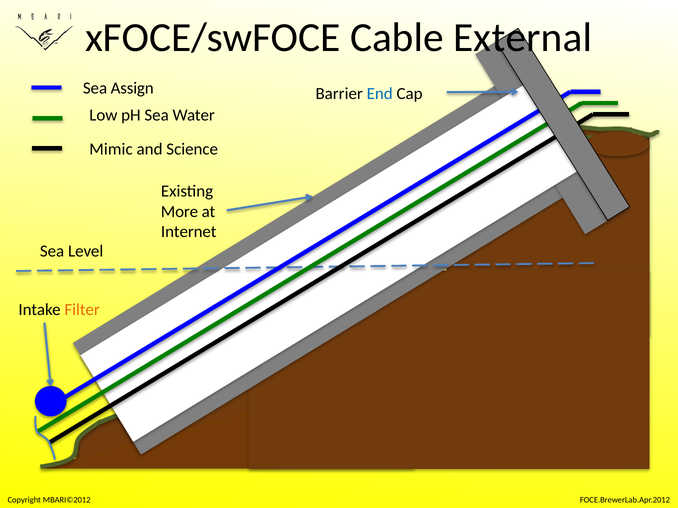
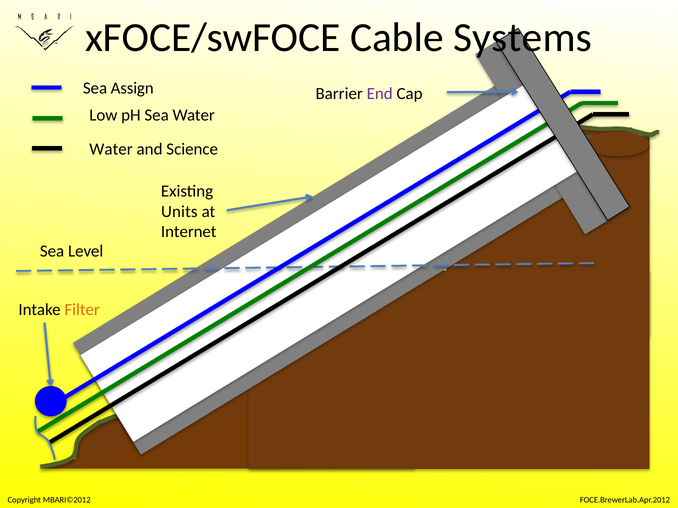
External: External -> Systems (523, 37)
End colour: blue -> purple (380, 94)
Mimic: Mimic -> Water (111, 149)
More: More -> Units (179, 212)
